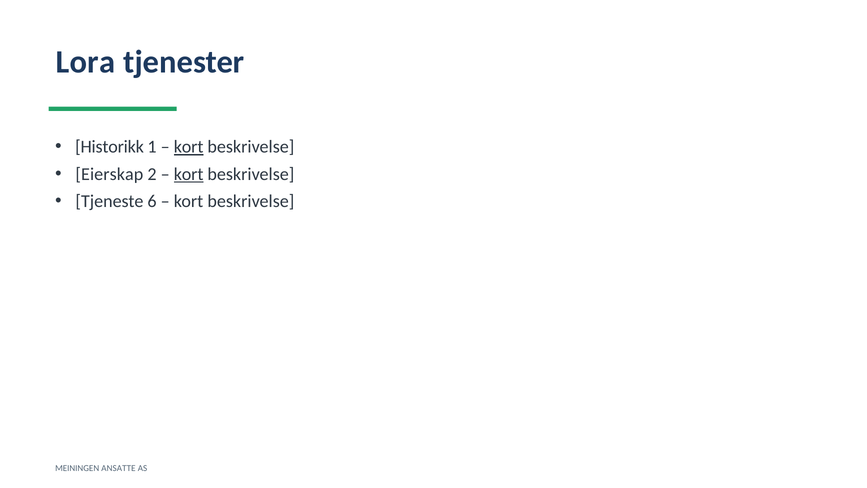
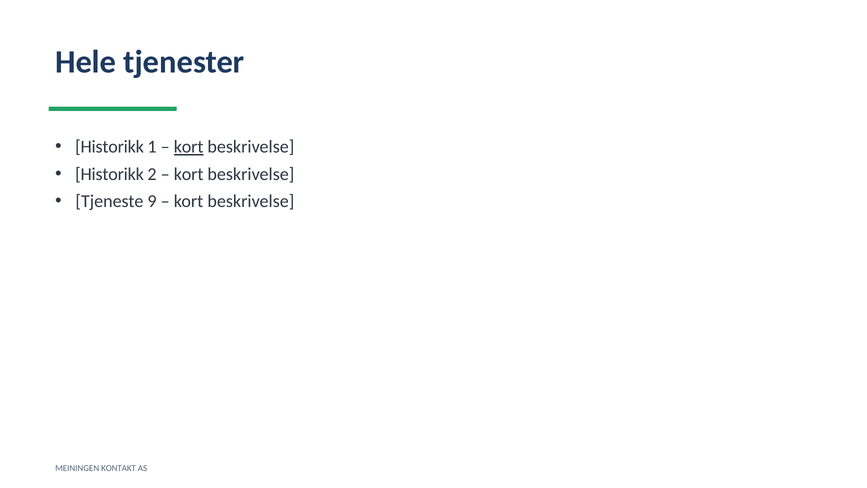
Lora: Lora -> Hele (86, 62)
Eierskap: Eierskap -> Historikk (110, 174)
kort underline: present -> none (189, 174)
6: 6 -> 9 (152, 201)
ANSATTE: ANSATTE -> KONTAKT (119, 468)
